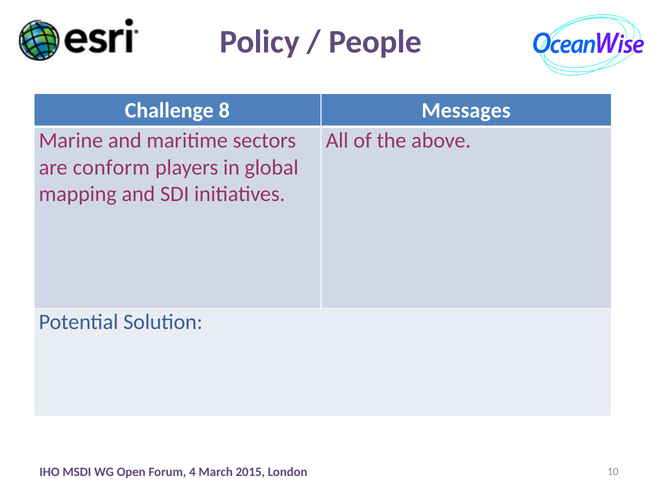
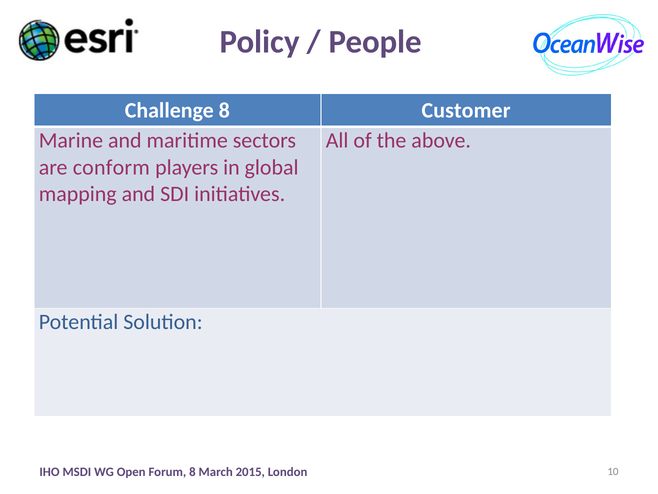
Messages: Messages -> Customer (466, 110)
Forum 4: 4 -> 8 (192, 471)
